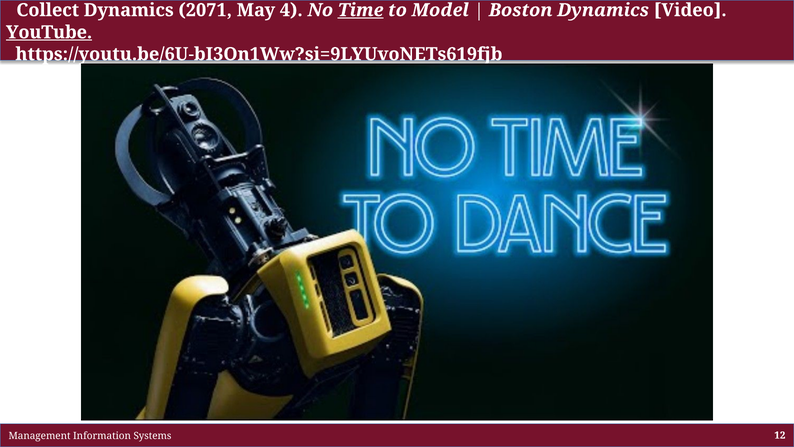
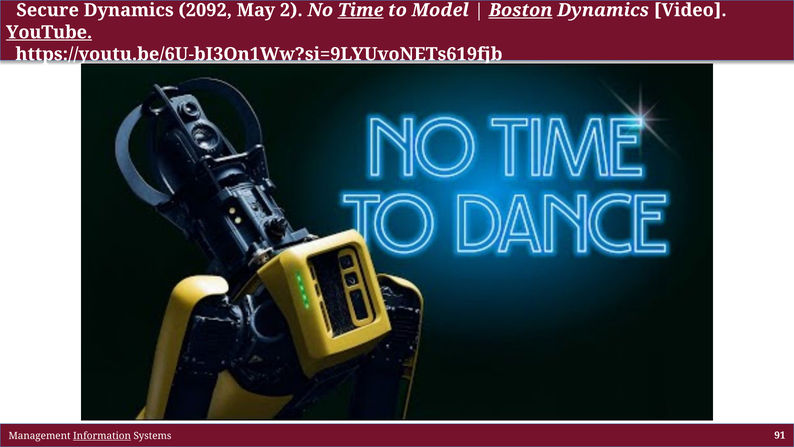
Collect: Collect -> Secure (48, 10)
2071: 2071 -> 2092 (205, 10)
4: 4 -> 2 (291, 10)
Boston underline: none -> present (521, 10)
Information underline: none -> present (102, 436)
12: 12 -> 91 (780, 435)
